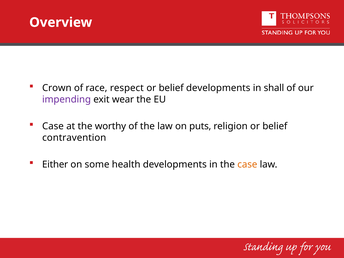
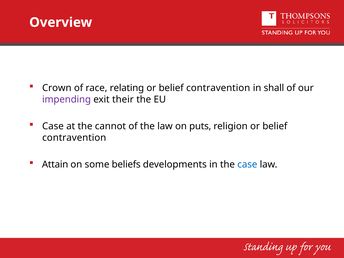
respect: respect -> relating (127, 88)
developments: developments -> contravention (218, 88)
wear: wear -> their (123, 100)
worthy: worthy -> cannot (110, 126)
Either: Either -> Attain (55, 164)
health: health -> beliefs (126, 164)
case colour: orange -> blue (247, 164)
